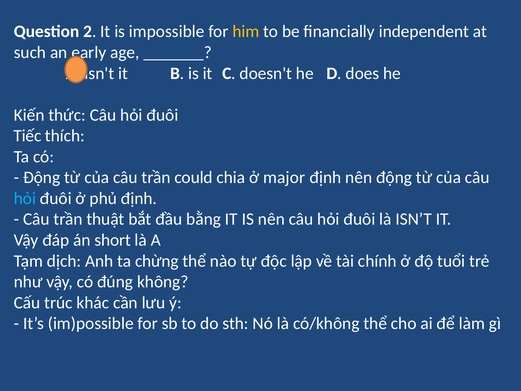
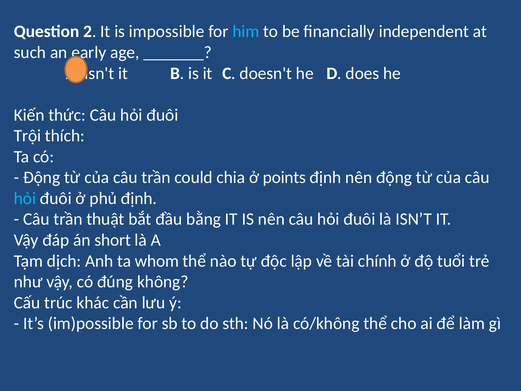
him colour: yellow -> light blue (246, 32)
Tiếc: Tiếc -> Trội (27, 136)
major: major -> points (284, 177)
chừng: chừng -> whom (157, 261)
